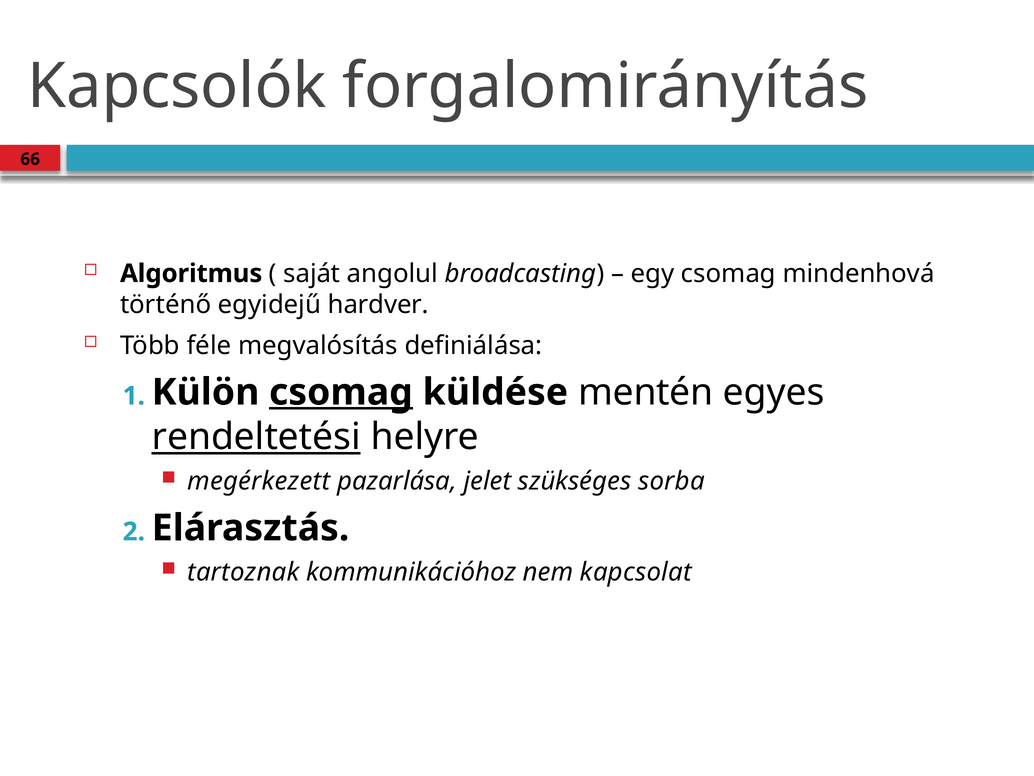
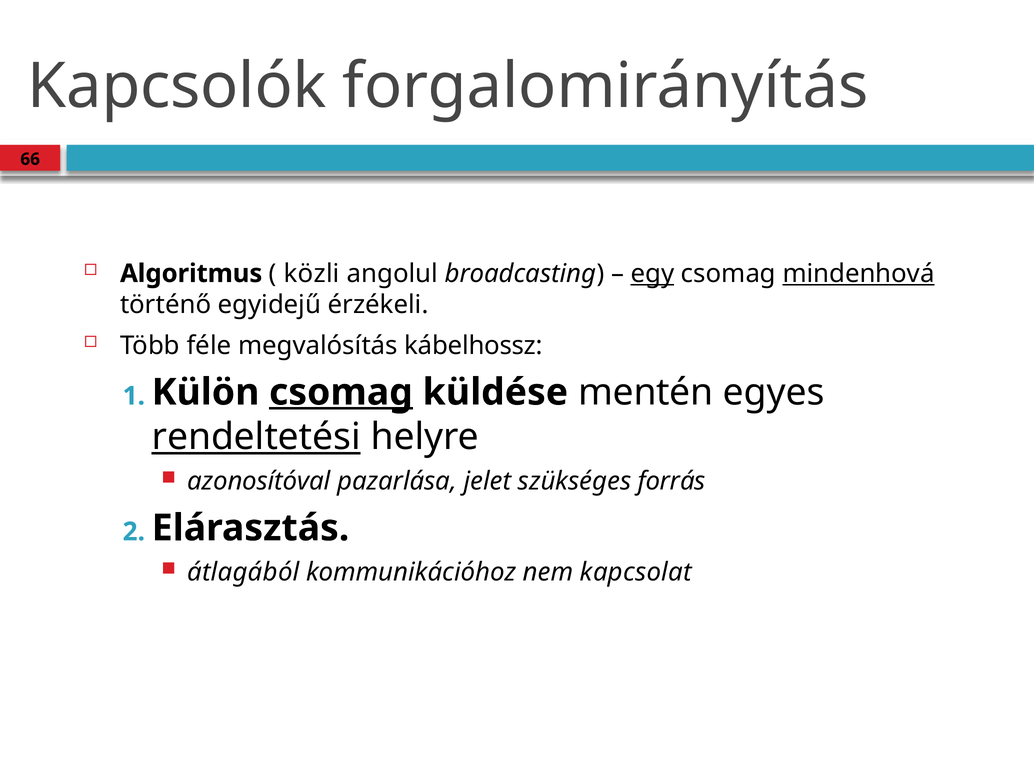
saját: saját -> közli (312, 273)
egy underline: none -> present (652, 273)
mindenhová underline: none -> present (859, 273)
hardver: hardver -> érzékeli (378, 304)
definiálása: definiálása -> kábelhossz (474, 345)
megérkezett: megérkezett -> azonosítóval (259, 481)
sorba: sorba -> forrás (672, 481)
tartoznak: tartoznak -> átlagából (243, 572)
